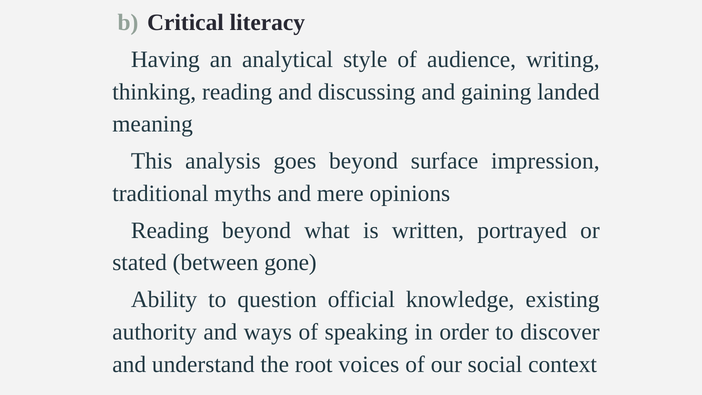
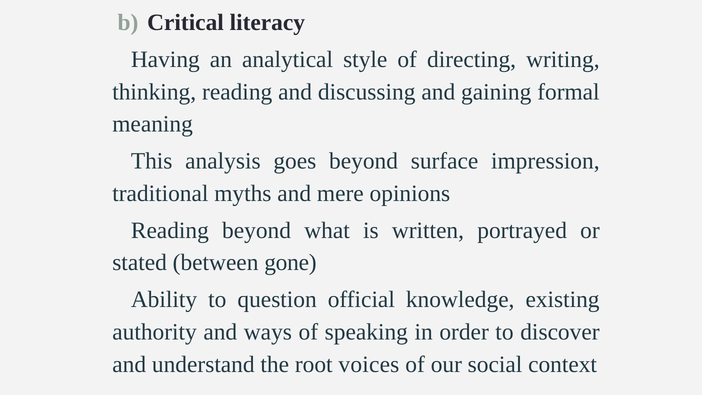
audience: audience -> directing (472, 59)
landed: landed -> formal (568, 92)
